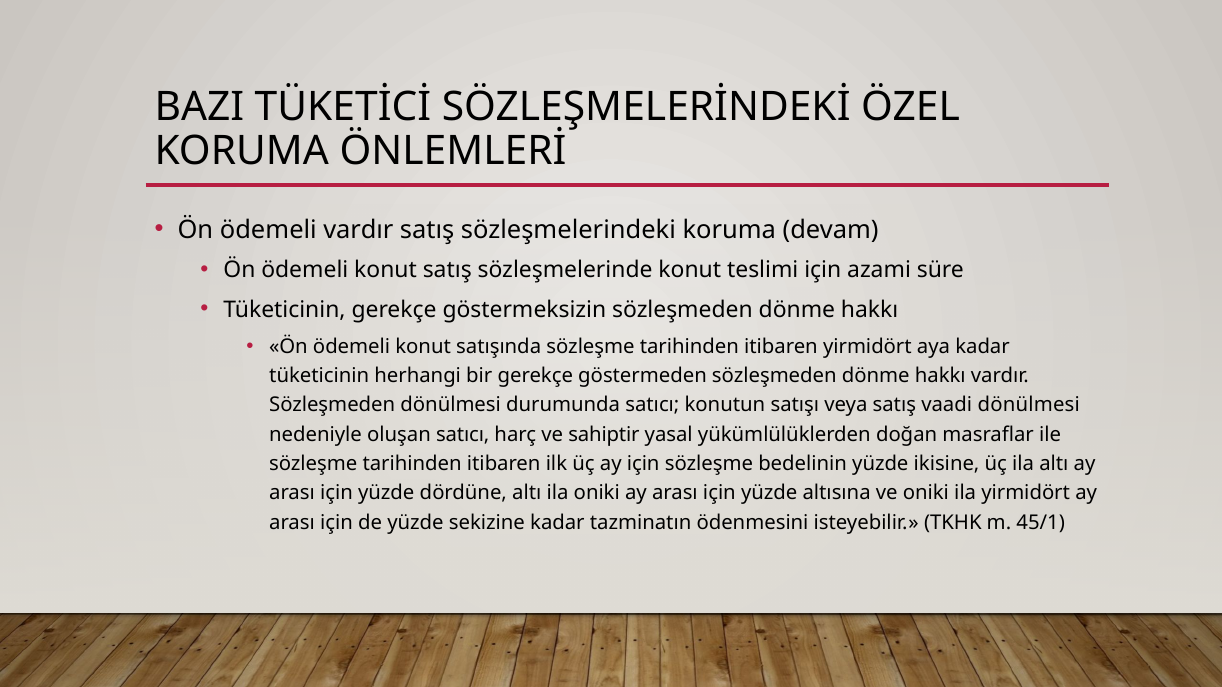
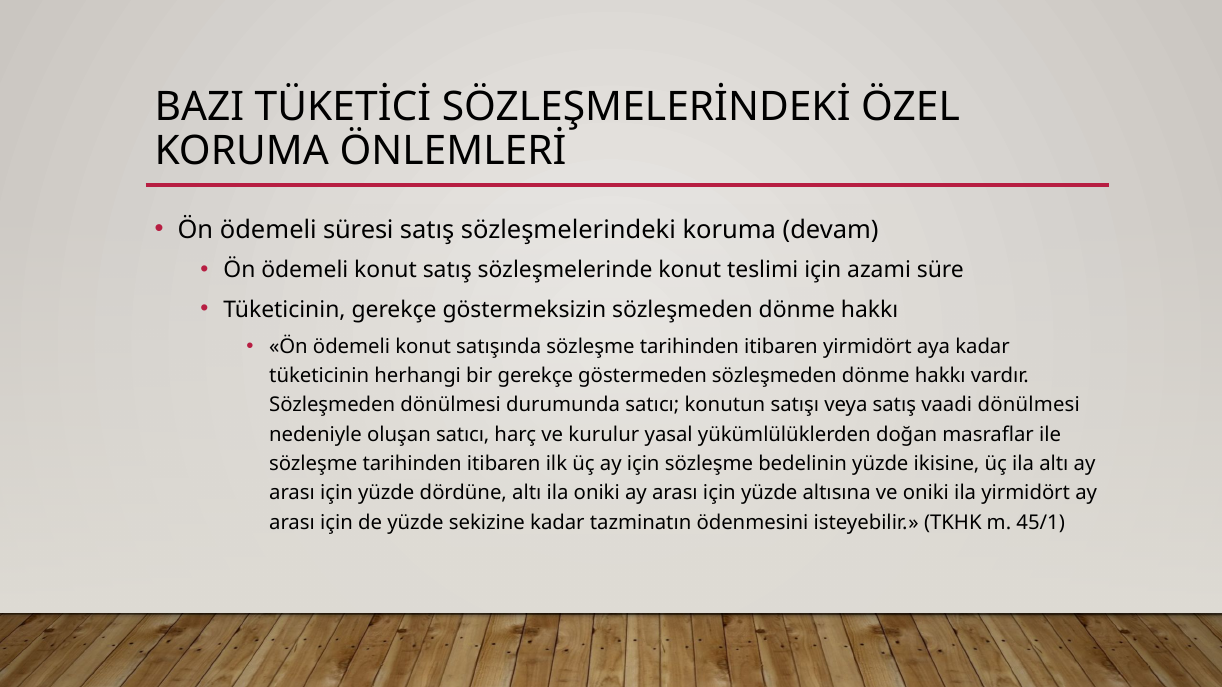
ödemeli vardır: vardır -> süresi (358, 230)
sahiptir: sahiptir -> kurulur (604, 435)
